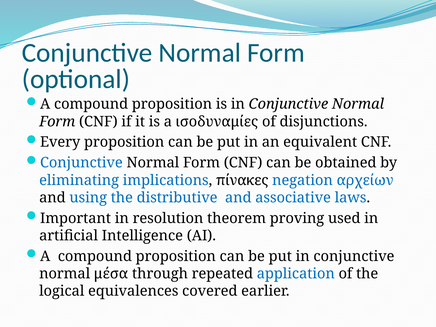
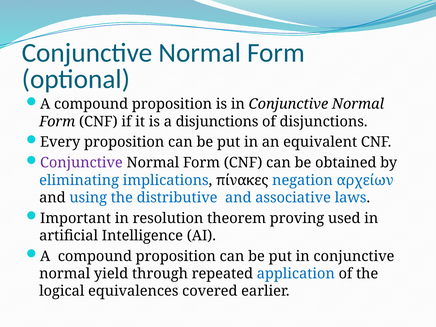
a ισοδυναμίες: ισοδυναμίες -> disjunctions (217, 122)
Conjunctive colour: blue -> purple (81, 163)
μέσα: μέσα -> yield (111, 274)
